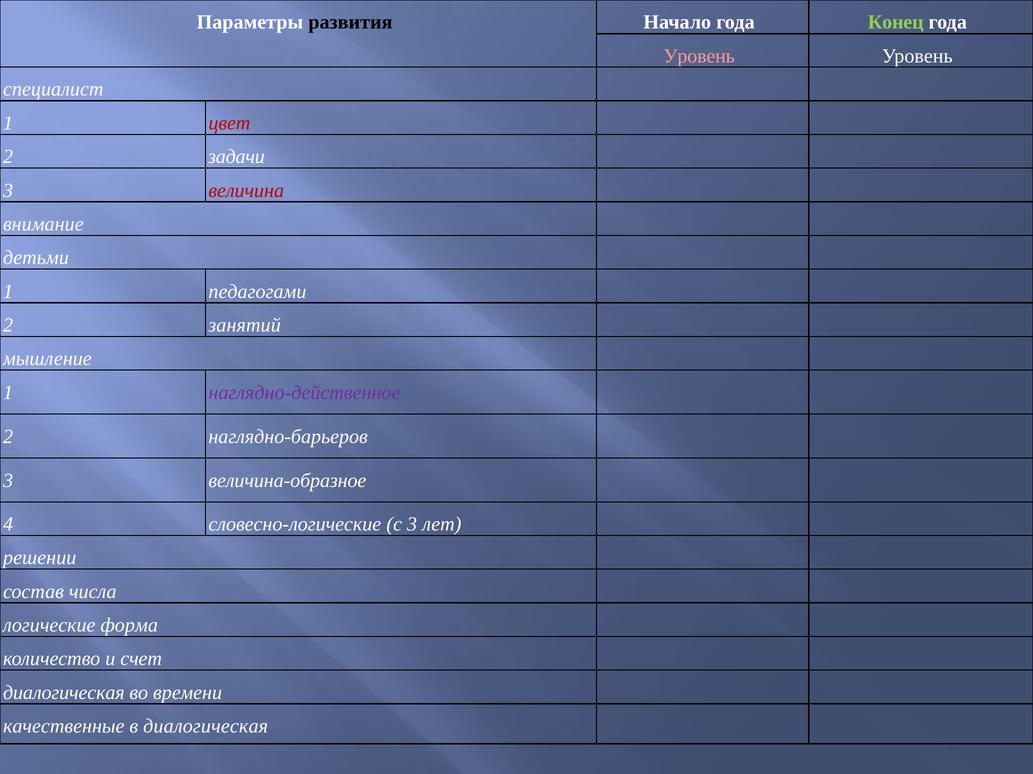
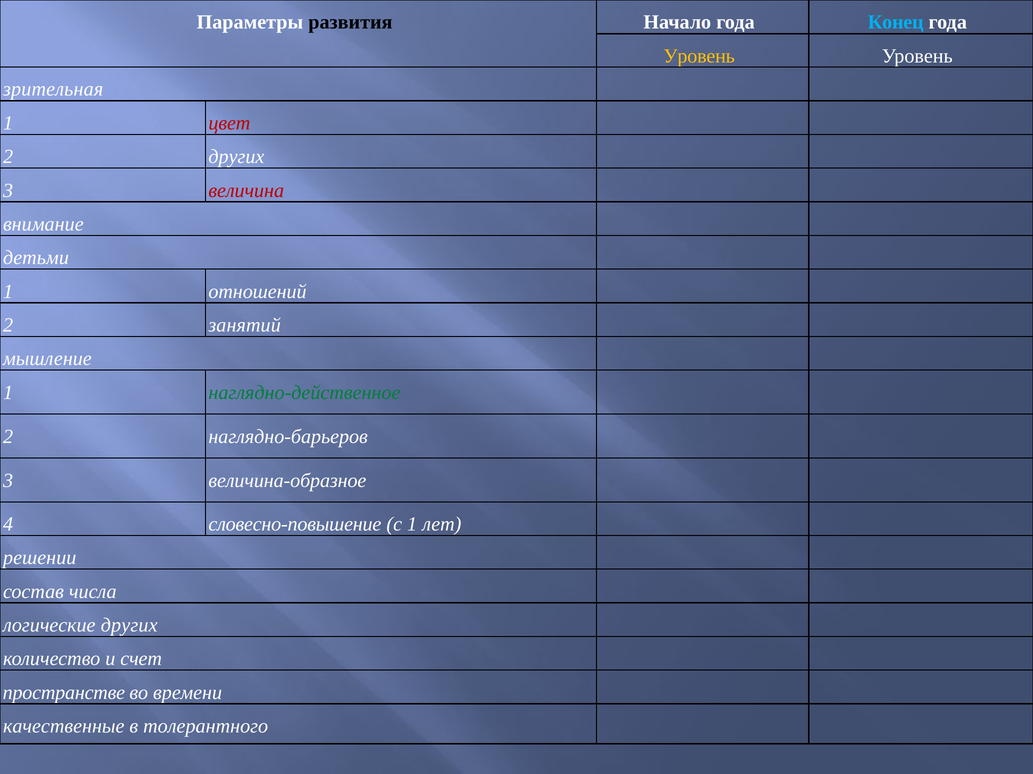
Конец colour: light green -> light blue (896, 22)
Уровень colour: pink -> yellow (699, 56)
специалист: специалист -> зрительная (53, 89)
2 задачи: задачи -> других (236, 157)
педагогами: педагогами -> отношений (258, 292)
наглядно-действенное colour: purple -> green (304, 393)
словесно-логические: словесно-логические -> словесно-повышение (295, 525)
c 3: 3 -> 1 (412, 525)
логические форма: форма -> других (129, 626)
диалогическая: диалогическая -> пространстве (64, 693)
в диалогическая: диалогическая -> толерантного (206, 727)
